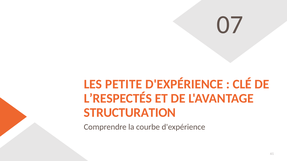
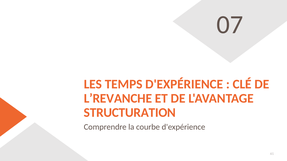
PETITE: PETITE -> TEMPS (124, 84)
L’RESPECTÉS: L’RESPECTÉS -> L’REVANCHE (118, 99)
